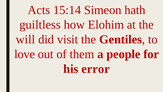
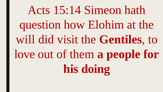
guiltless: guiltless -> question (40, 25)
error: error -> doing (96, 69)
